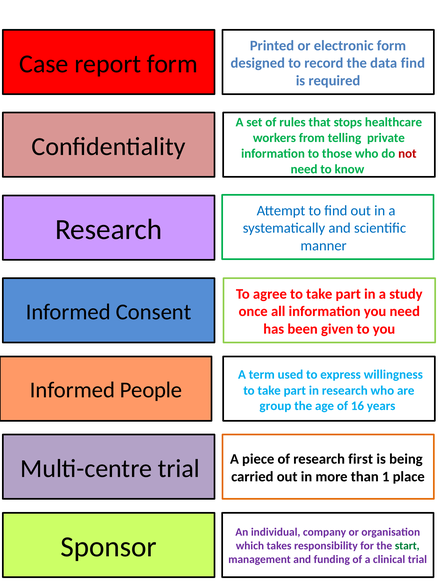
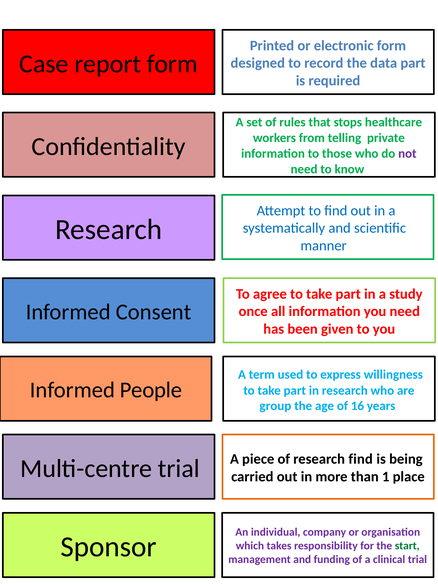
data find: find -> part (413, 63)
not colour: red -> purple (407, 153)
research first: first -> find (361, 459)
